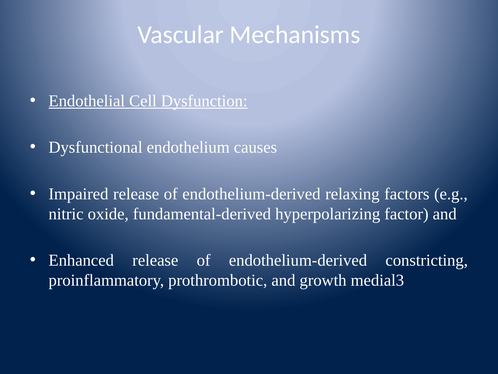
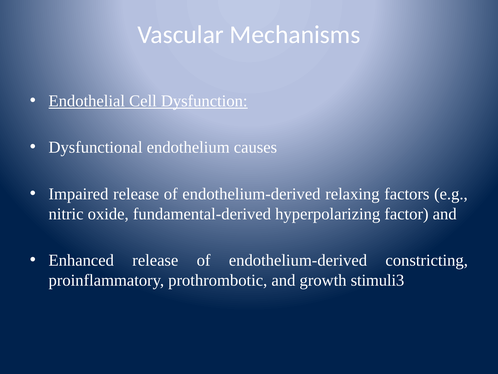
medial3: medial3 -> stimuli3 (377, 280)
